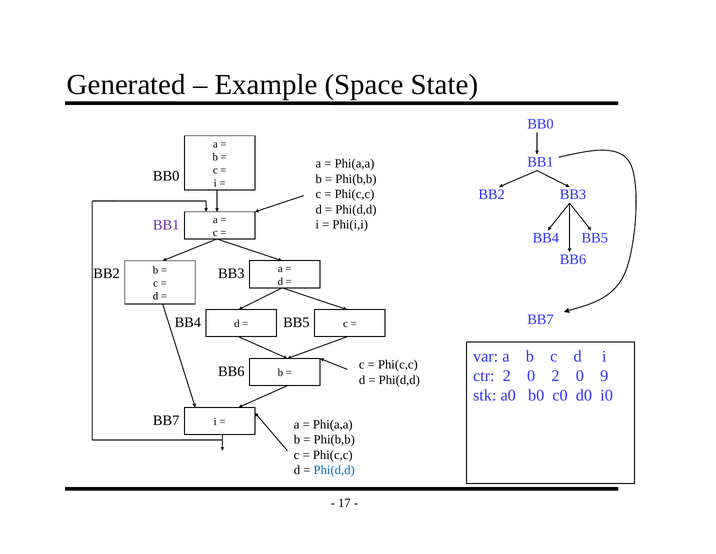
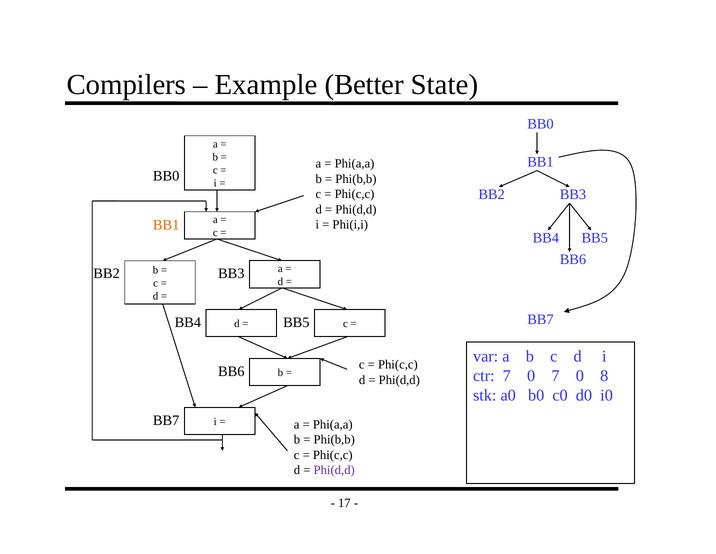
Generated: Generated -> Compilers (126, 85)
Space: Space -> Better (364, 85)
BB1 colour: purple -> orange (166, 224)
ctr 2: 2 -> 7 (507, 375)
0 2: 2 -> 7 (556, 375)
9: 9 -> 8 (604, 375)
Phi(d,d colour: blue -> purple (334, 469)
